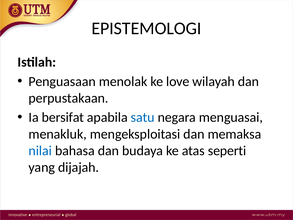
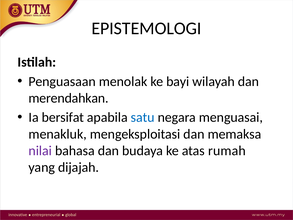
love: love -> bayi (178, 81)
perpustakaan: perpustakaan -> merendahkan (69, 98)
nilai colour: blue -> purple (40, 150)
seperti: seperti -> rumah (227, 150)
